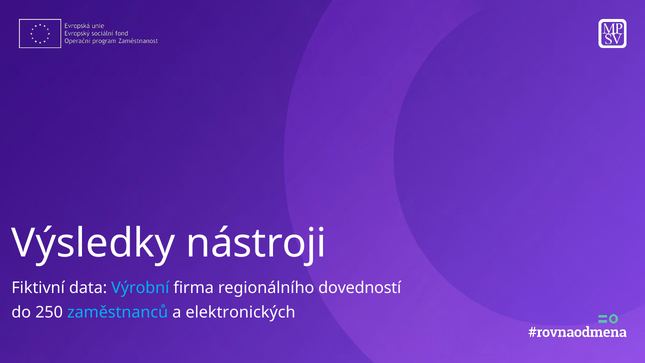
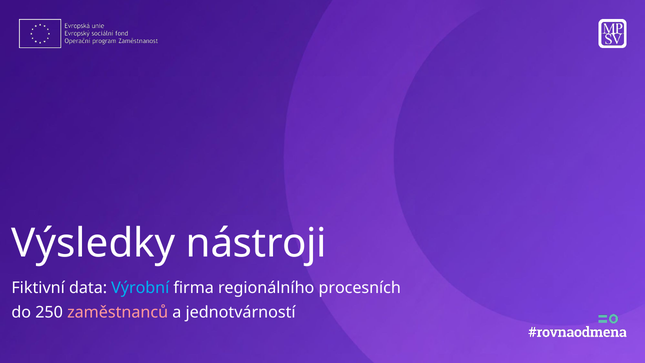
dovedností: dovedností -> procesních (360, 288)
zaměstnanců colour: light blue -> pink (118, 312)
elektronických: elektronických -> jednotvárností (241, 312)
